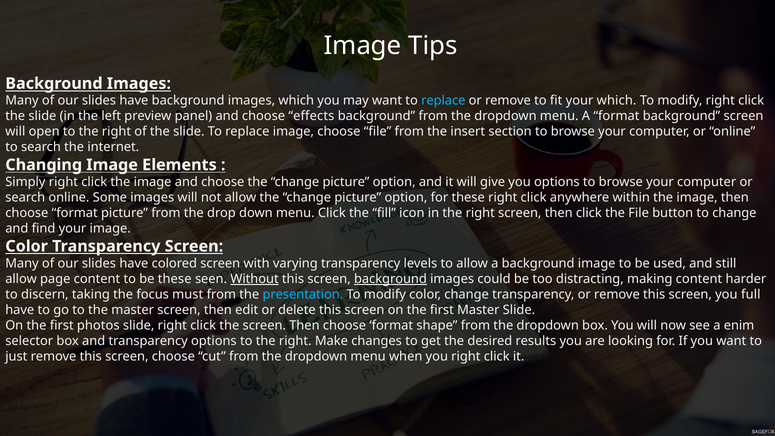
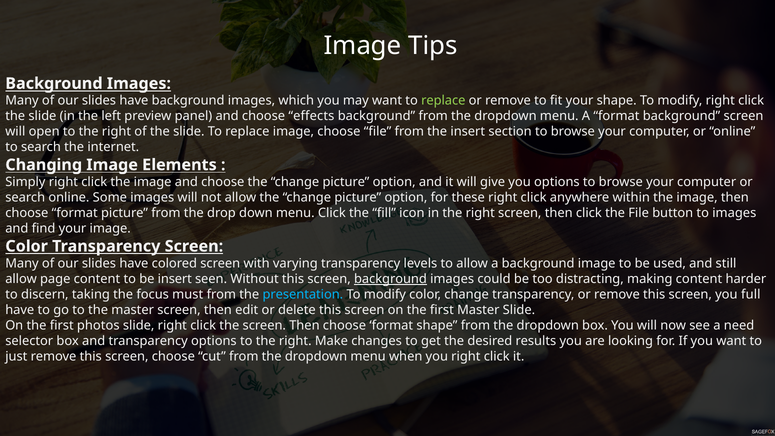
replace colour: light blue -> light green (443, 101)
your which: which -> shape (617, 101)
to change: change -> images (734, 213)
be these: these -> insert (175, 279)
Without underline: present -> none (255, 279)
enim: enim -> need (739, 325)
